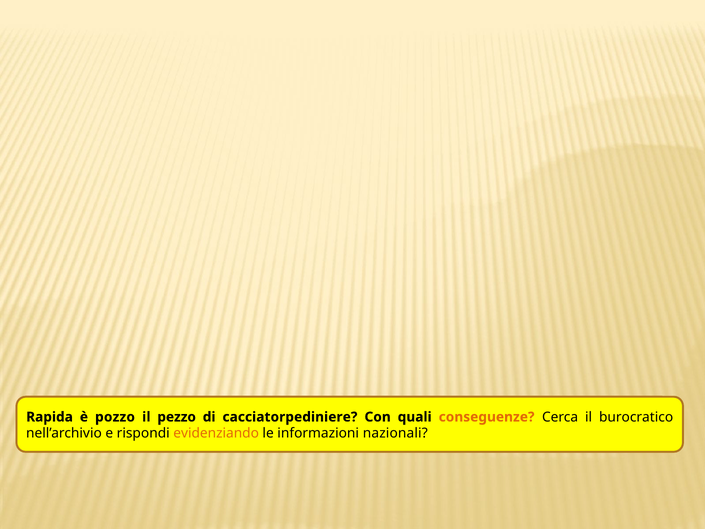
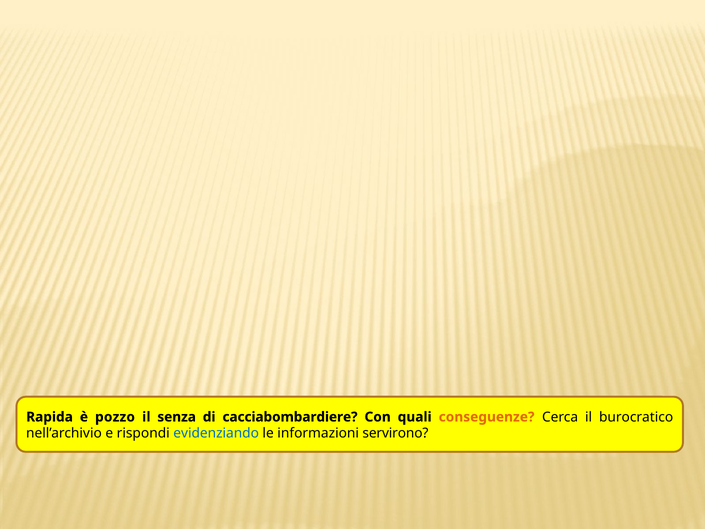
pezzo: pezzo -> senza (177, 417)
cacciatorpediniere: cacciatorpediniere -> cacciabombardiere (290, 417)
evidenziando colour: orange -> blue (216, 433)
nazionali: nazionali -> servirono (395, 433)
